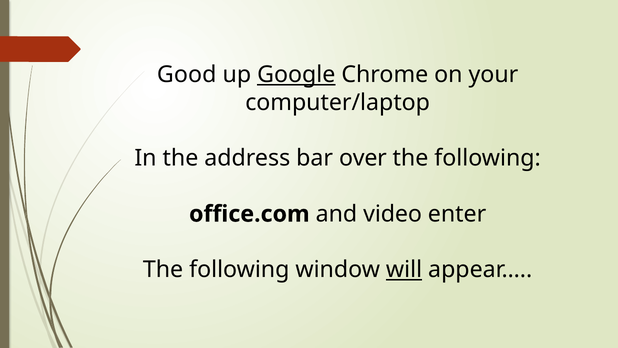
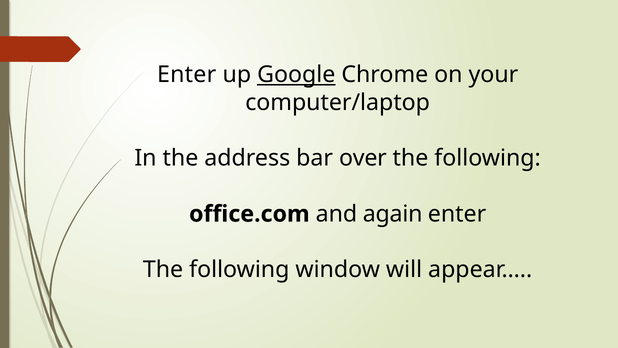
Good: Good -> Enter (187, 75)
video: video -> again (393, 214)
will underline: present -> none (404, 269)
